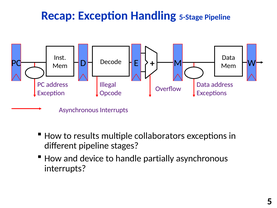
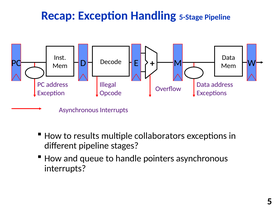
device: device -> queue (92, 158)
partially: partially -> pointers (159, 158)
